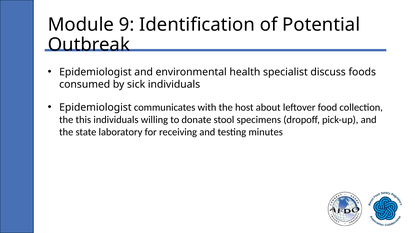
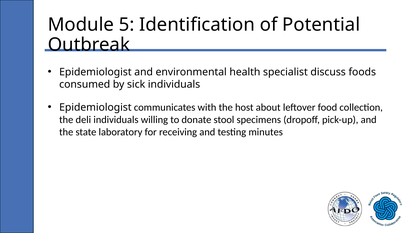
9: 9 -> 5 (127, 25)
this: this -> deli (83, 120)
